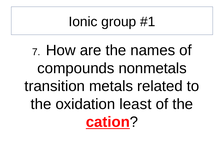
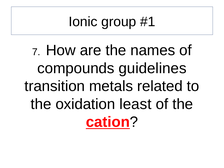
nonmetals: nonmetals -> guidelines (153, 68)
